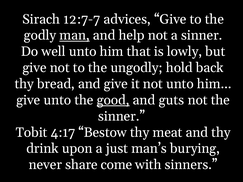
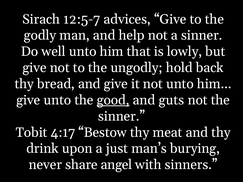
12:7-7: 12:7-7 -> 12:5-7 (82, 19)
man underline: present -> none (75, 35)
come: come -> angel (116, 165)
